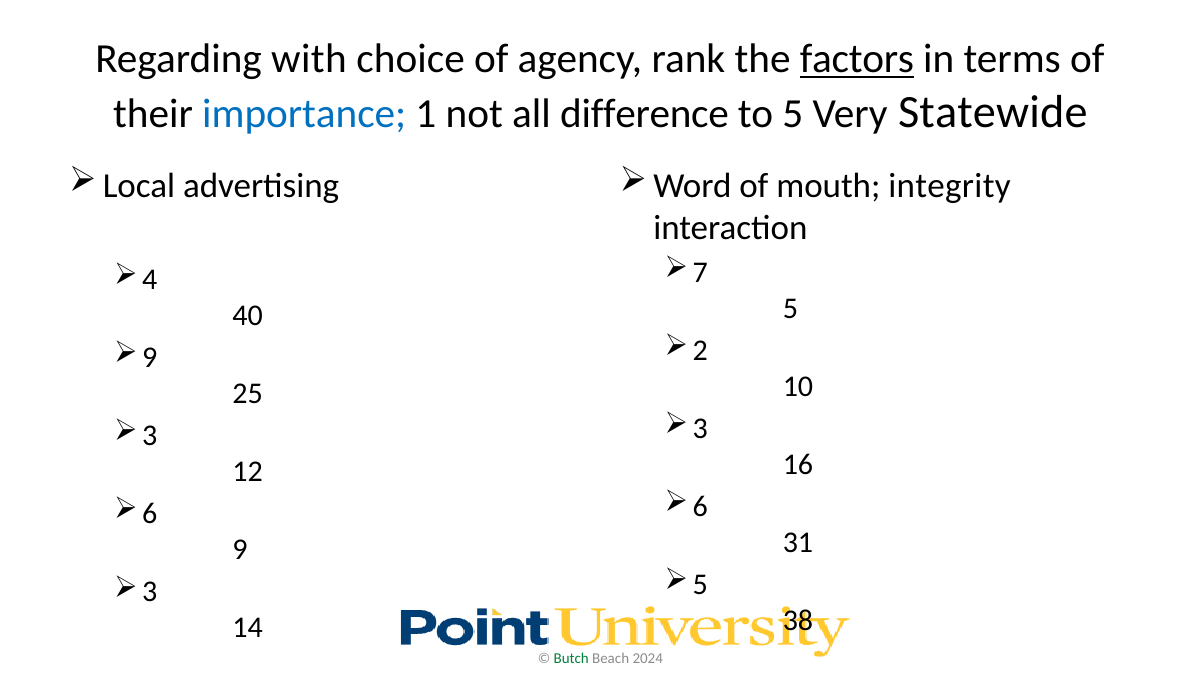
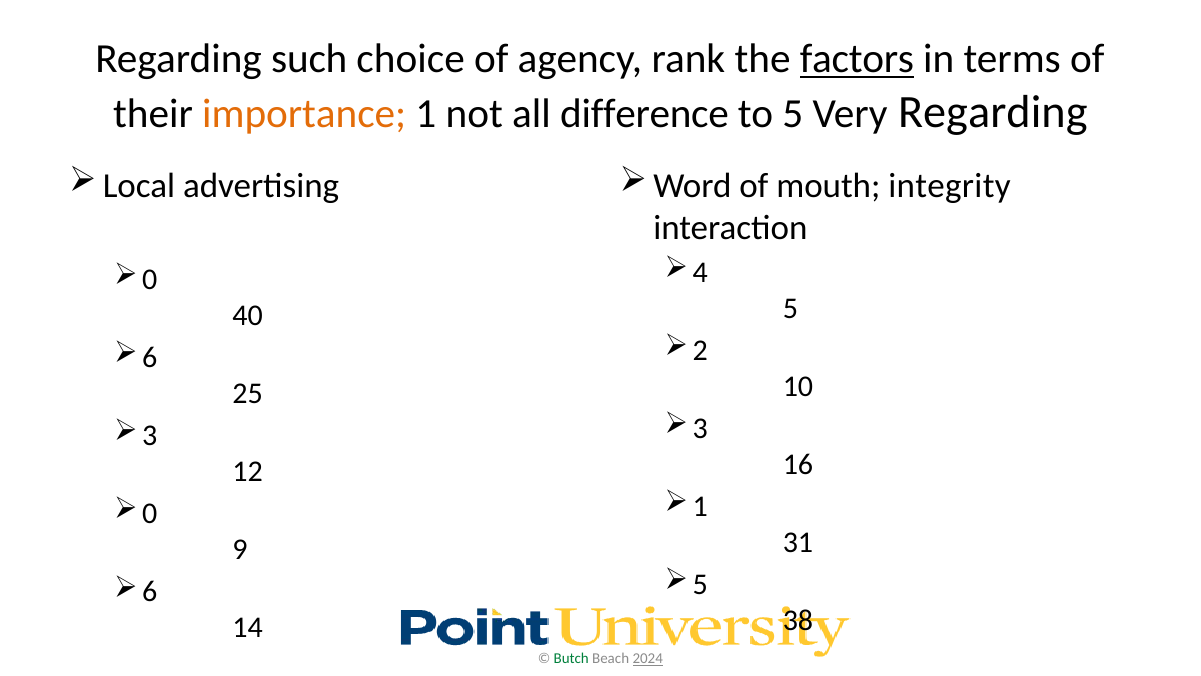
with: with -> such (309, 59)
importance colour: blue -> orange (304, 114)
Very Statewide: Statewide -> Regarding (993, 112)
7: 7 -> 4 (700, 272)
4: 4 -> 0 (150, 279)
9: 9 -> 6 (150, 357)
6: 6 -> 1 (700, 507)
6: 6 -> 0 (150, 514)
3: 3 -> 6 (150, 592)
2024 underline: none -> present (648, 659)
